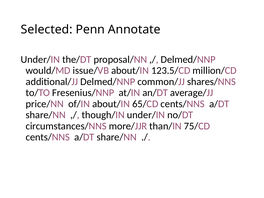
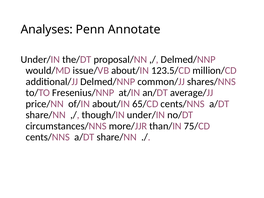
Selected: Selected -> Analyses (47, 30)
